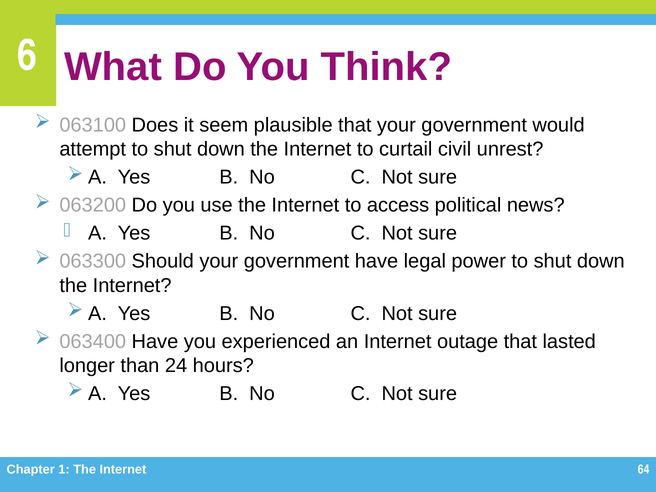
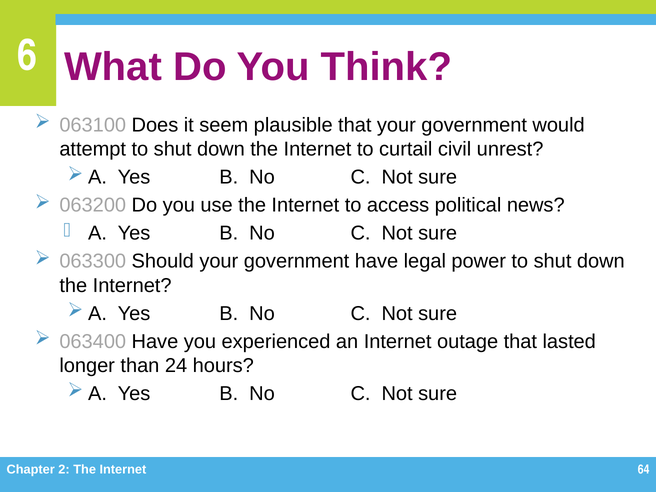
1: 1 -> 2 (64, 470)
